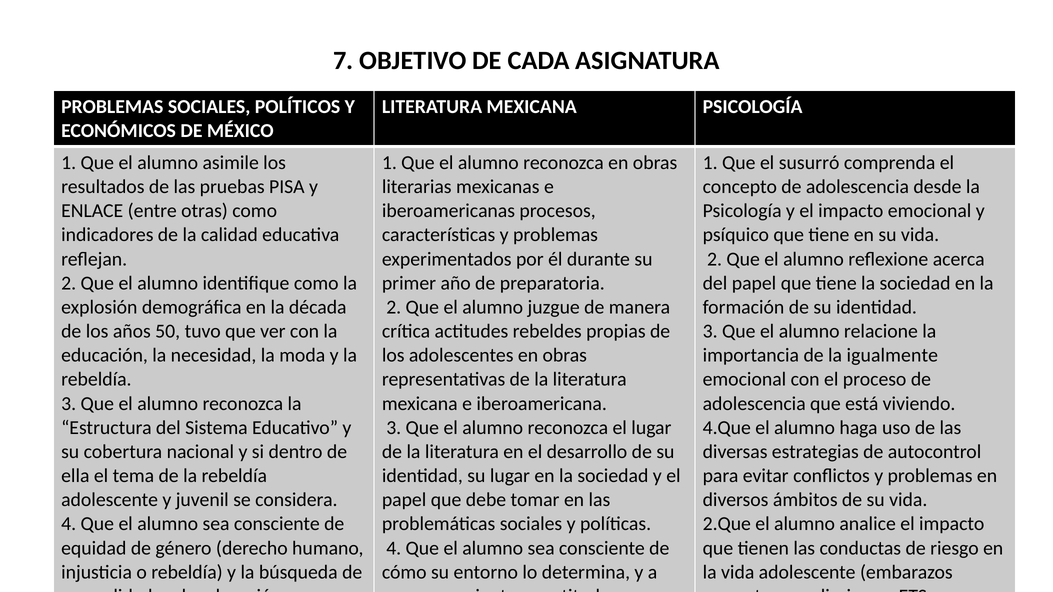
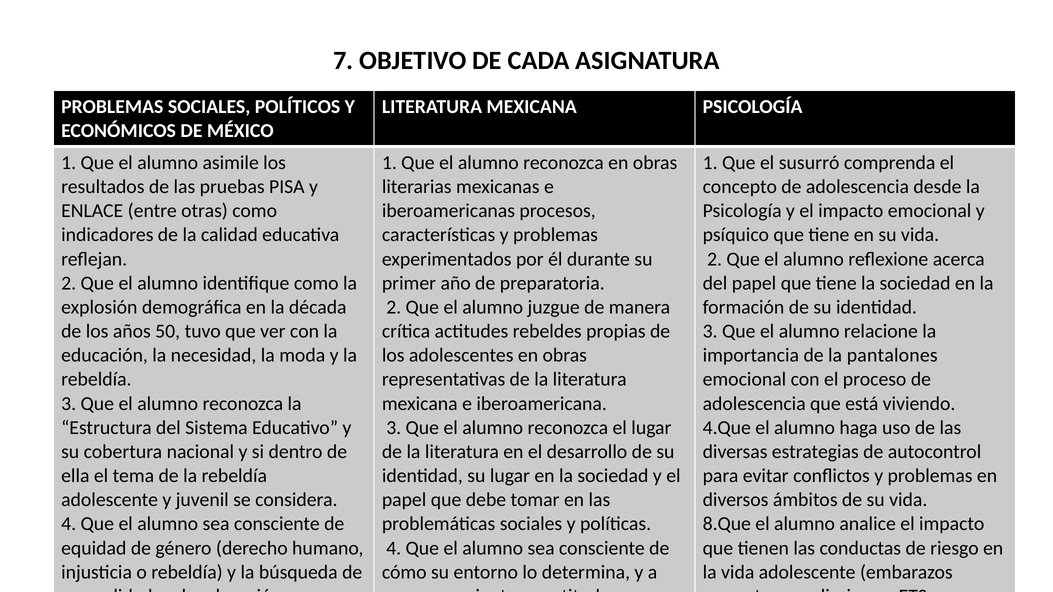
igualmente: igualmente -> pantalones (892, 356)
2.Que: 2.Que -> 8.Que (727, 524)
